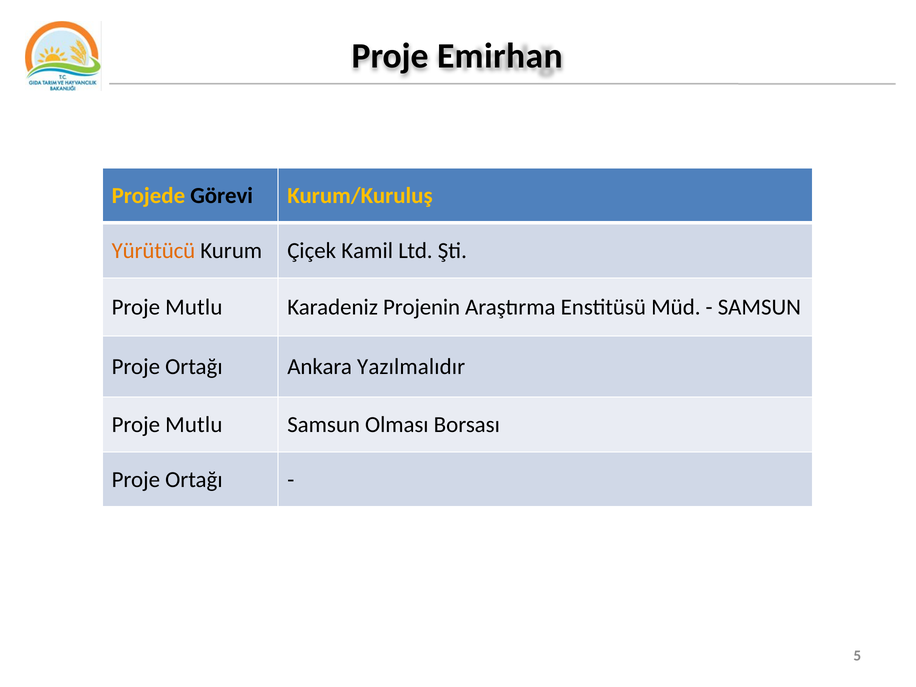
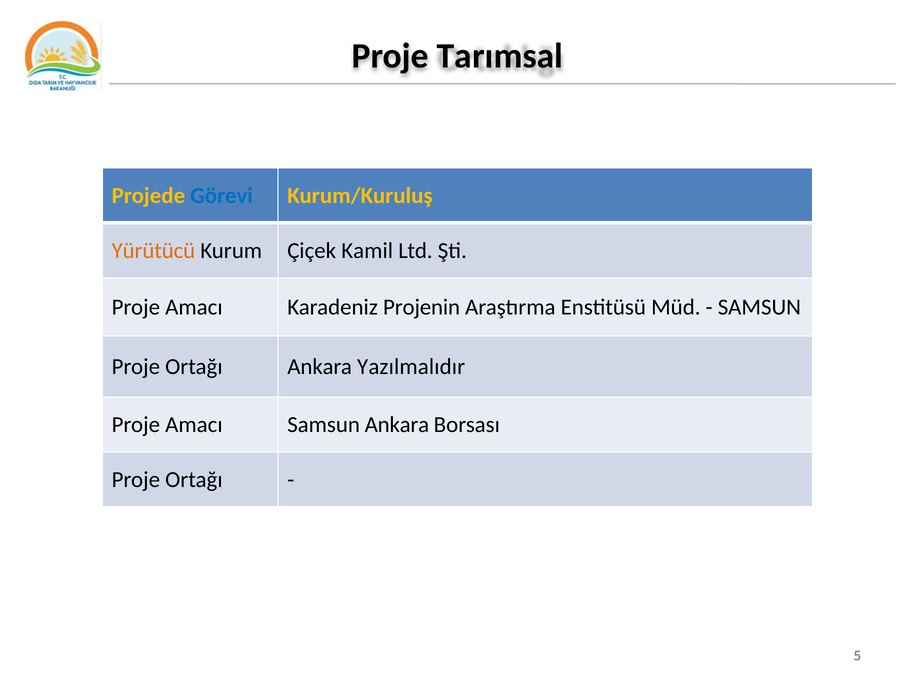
Emirhan: Emirhan -> Tarımsal (500, 56)
Görevi colour: black -> blue (222, 196)
Mutlu: Mutlu -> Amacı (194, 307)
Mutlu: Mutlu -> Amacı (194, 425)
Samsun Olması: Olması -> Ankara (397, 425)
